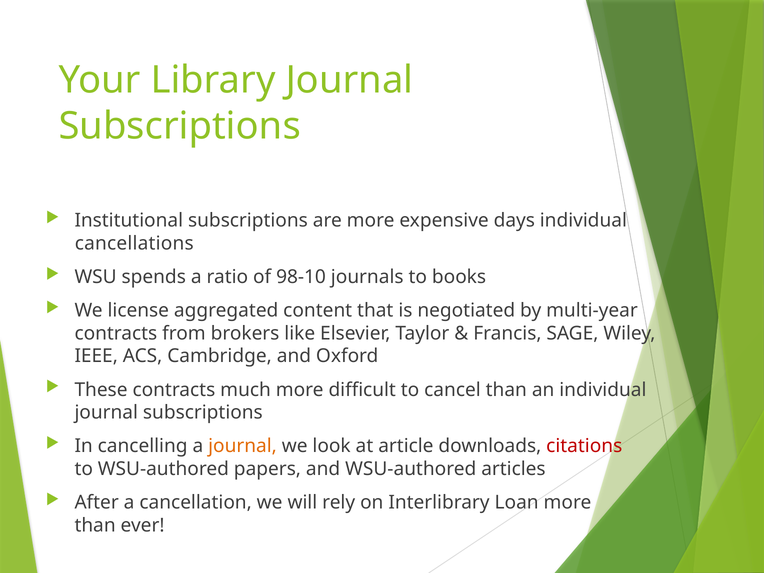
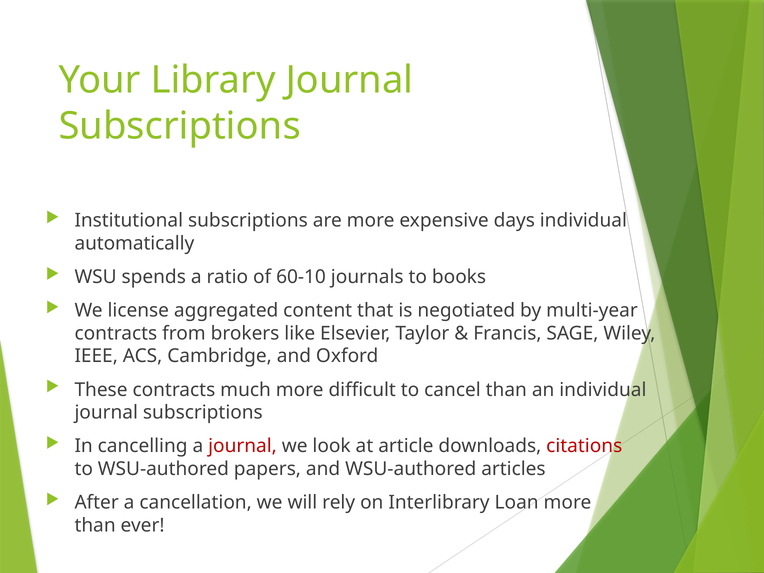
cancellations: cancellations -> automatically (134, 243)
98-10: 98-10 -> 60-10 (301, 277)
journal colour: orange -> red (243, 446)
